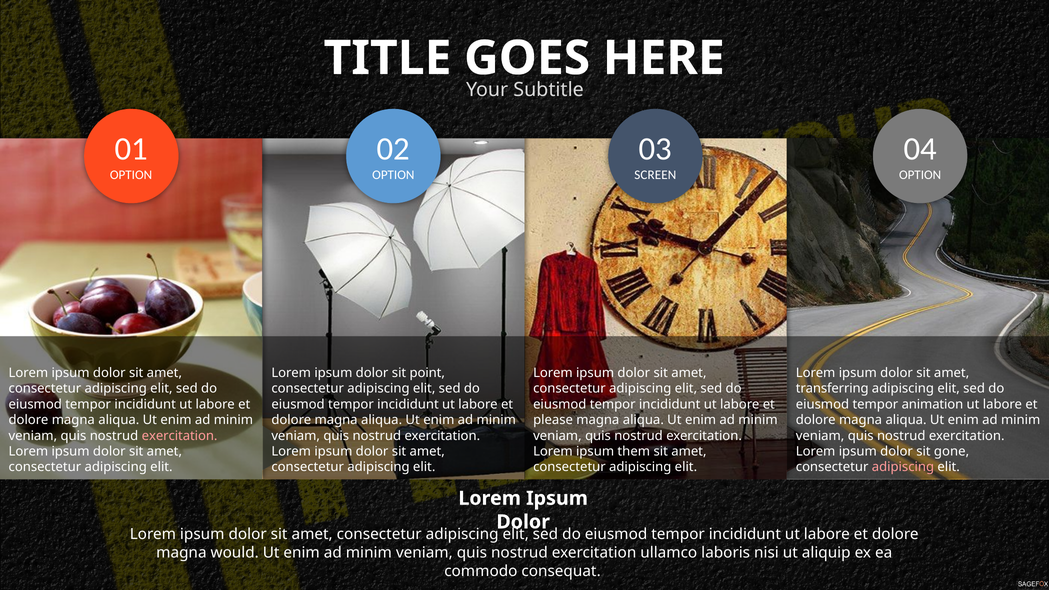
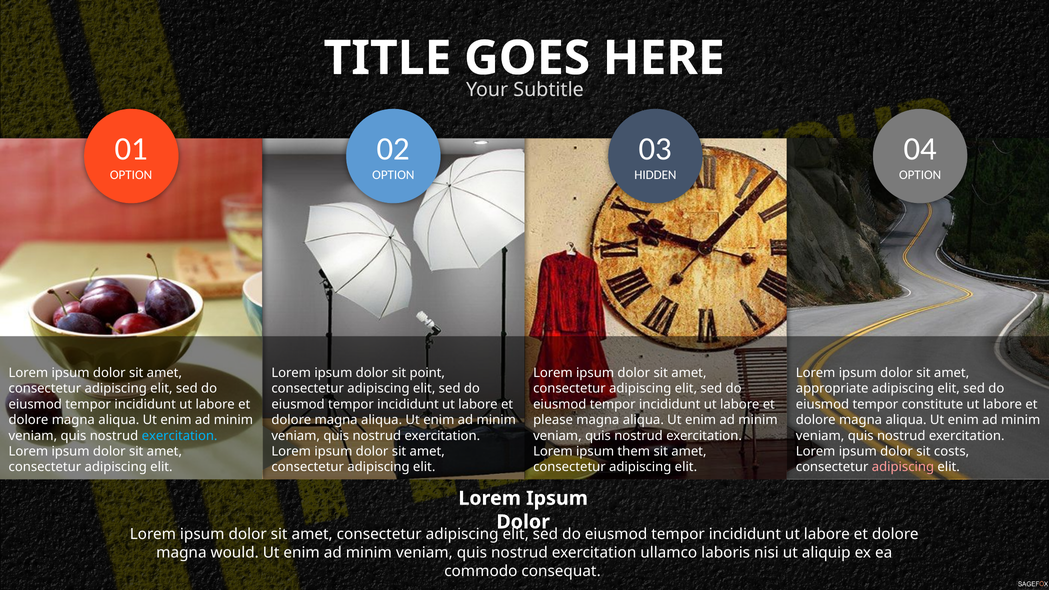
SCREEN: SCREEN -> HIDDEN (655, 175)
transferring: transferring -> appropriate (832, 389)
animation: animation -> constitute (932, 404)
exercitation colour: pink -> light blue (180, 436)
gone: gone -> costs (952, 451)
